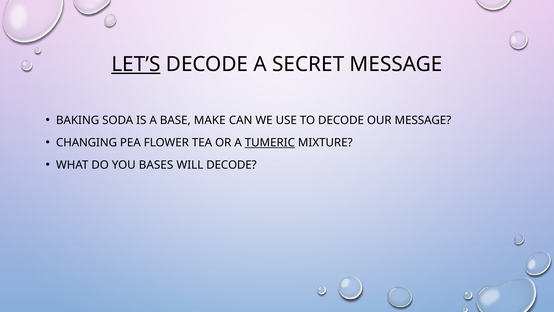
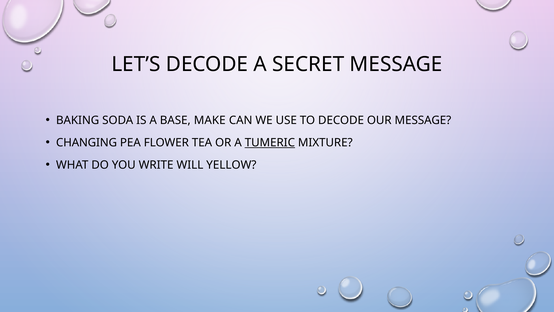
LET’S underline: present -> none (136, 64)
BASES: BASES -> WRITE (156, 165)
WILL DECODE: DECODE -> YELLOW (231, 165)
